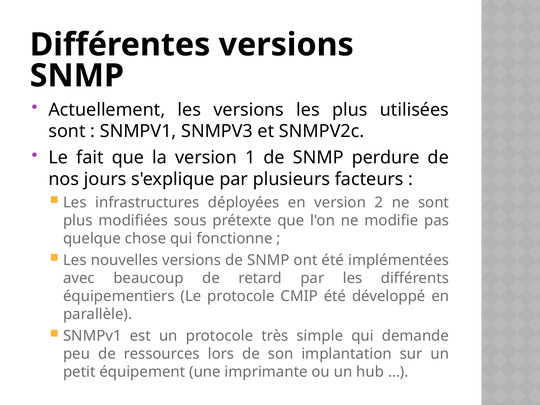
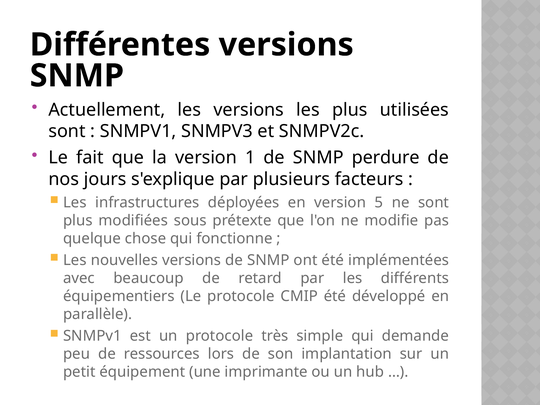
2: 2 -> 5 (379, 202)
